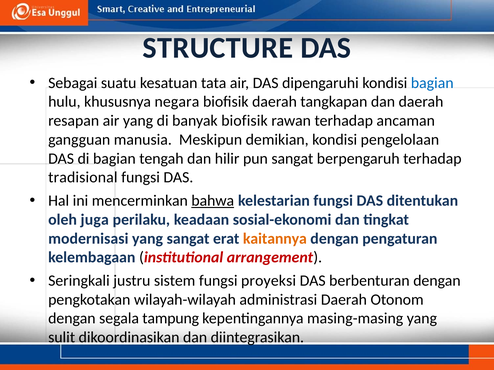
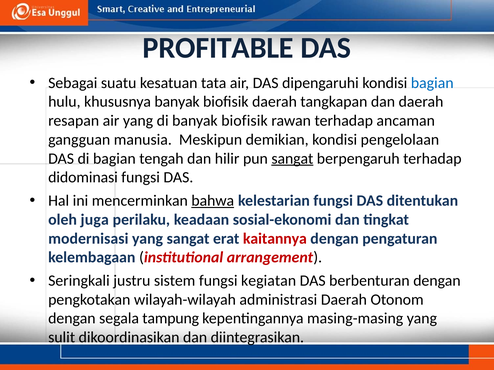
STRUCTURE: STRUCTURE -> PROFITABLE (218, 48)
khususnya negara: negara -> banyak (177, 102)
sangat underline: none -> present (292, 159)
tradisional: tradisional -> didominasi (83, 178)
kaitannya colour: orange -> red (275, 239)
proyeksi: proyeksi -> kegiatan (269, 281)
